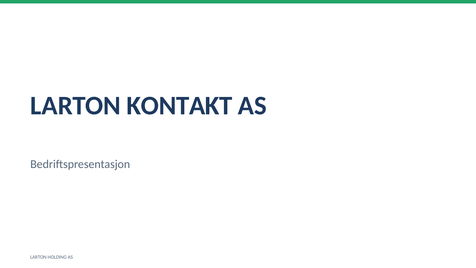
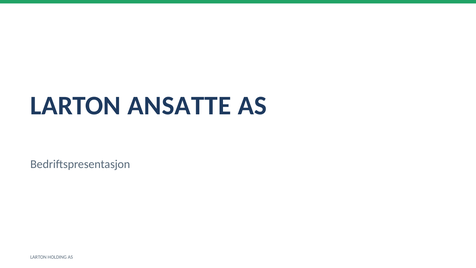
KONTAKT: KONTAKT -> ANSATTE (179, 106)
